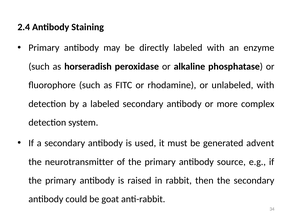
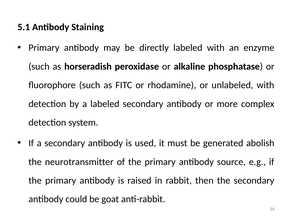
2.4: 2.4 -> 5.1 (24, 27)
advent: advent -> abolish (260, 143)
